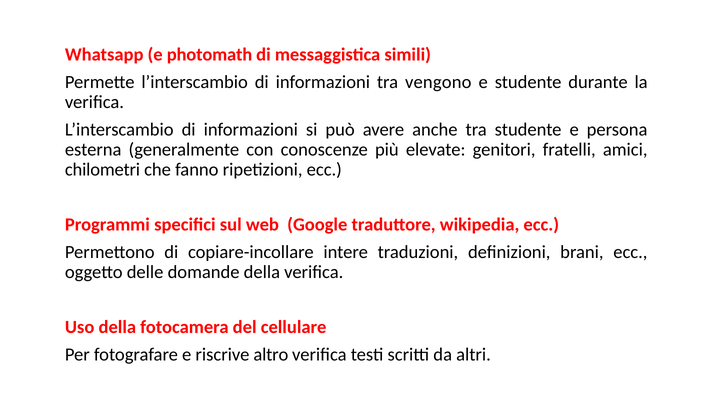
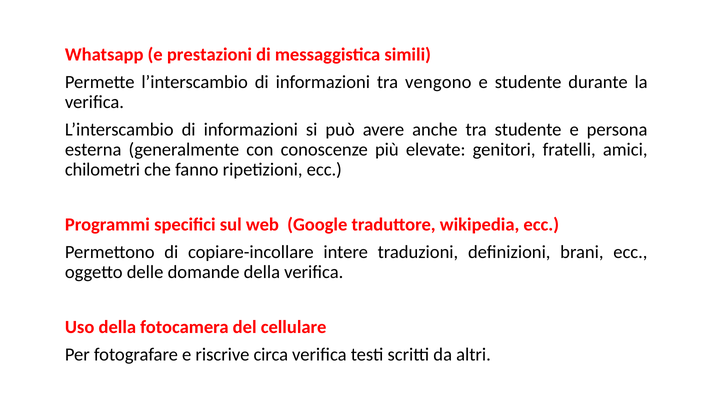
photomath: photomath -> prestazioni (209, 55)
altro: altro -> circa (271, 355)
